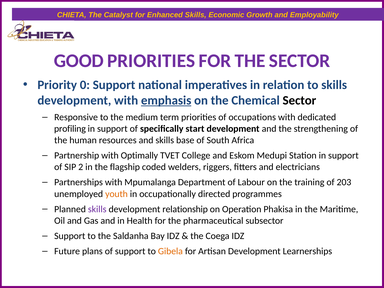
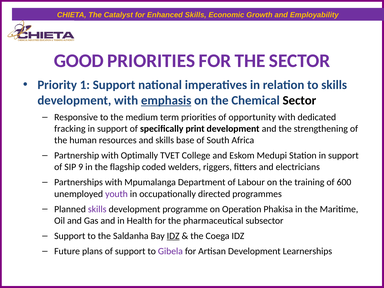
0: 0 -> 1 (85, 85)
occupations: occupations -> opportunity (252, 117)
profiling: profiling -> fracking (70, 129)
start: start -> print (195, 129)
2: 2 -> 9 (81, 167)
203: 203 -> 600 (344, 182)
youth colour: orange -> purple (116, 194)
relationship: relationship -> programme (185, 209)
IDZ underline: none -> present (173, 236)
Gibela colour: orange -> purple (170, 251)
